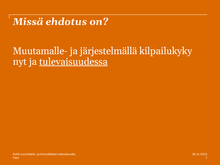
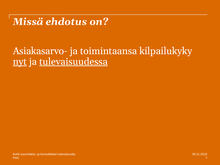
Muutamalle-: Muutamalle- -> Asiakasarvo- (40, 51)
järjestelmällä: järjestelmällä -> toimintaansa (109, 51)
nyt underline: none -> present (20, 62)
